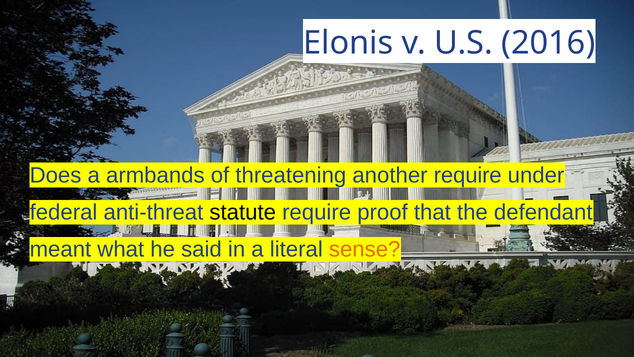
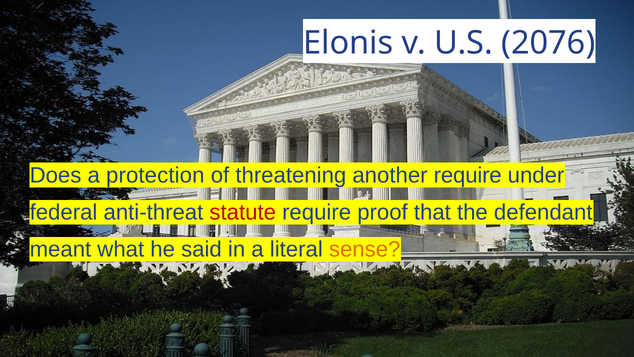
2016: 2016 -> 2076 (548, 43)
armbands: armbands -> protection (155, 175)
statute colour: black -> red (243, 212)
